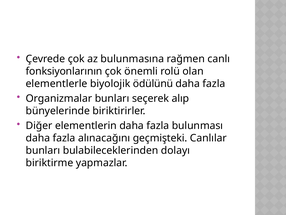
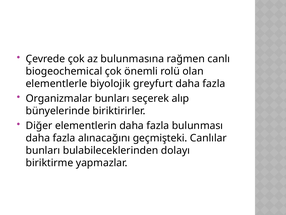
fonksiyonlarının: fonksiyonlarının -> biogeochemical (64, 71)
ödülünü: ödülünü -> greyfurt (153, 83)
